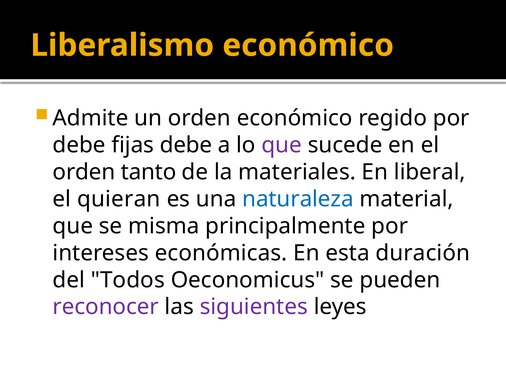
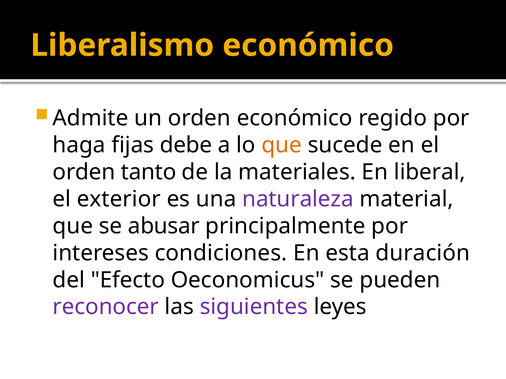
debe: debe -> haga (79, 145)
que colour: purple -> orange (282, 145)
quieran: quieran -> exterior (119, 199)
naturaleza colour: blue -> purple (298, 199)
misma: misma -> abusar (164, 226)
económicas: económicas -> condiciones (221, 253)
Todos: Todos -> Efecto (128, 280)
